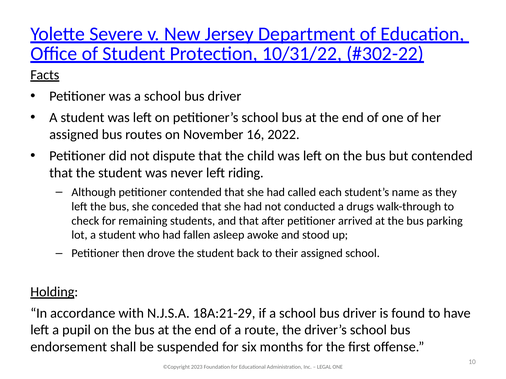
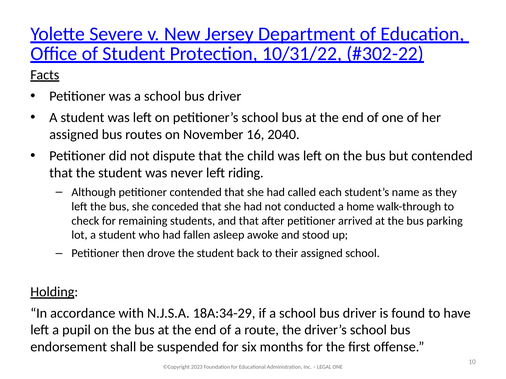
2022: 2022 -> 2040 (284, 135)
drugs: drugs -> home (360, 207)
18A:21-29: 18A:21-29 -> 18A:34-29 (224, 314)
